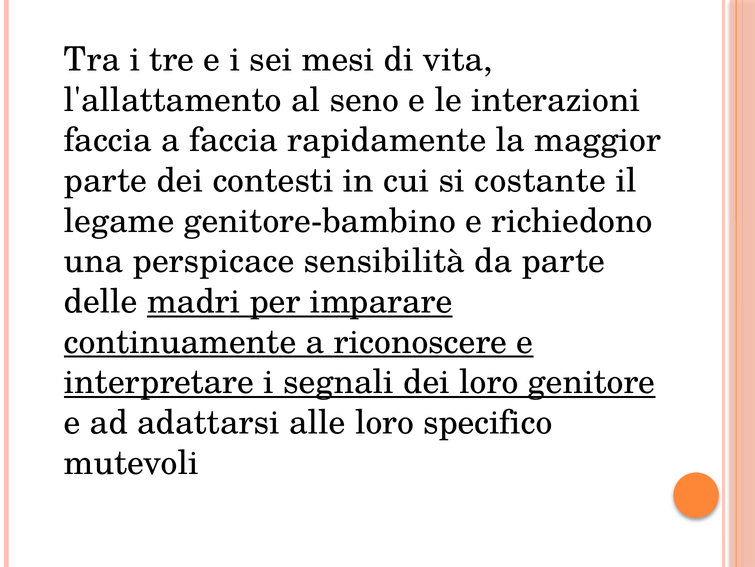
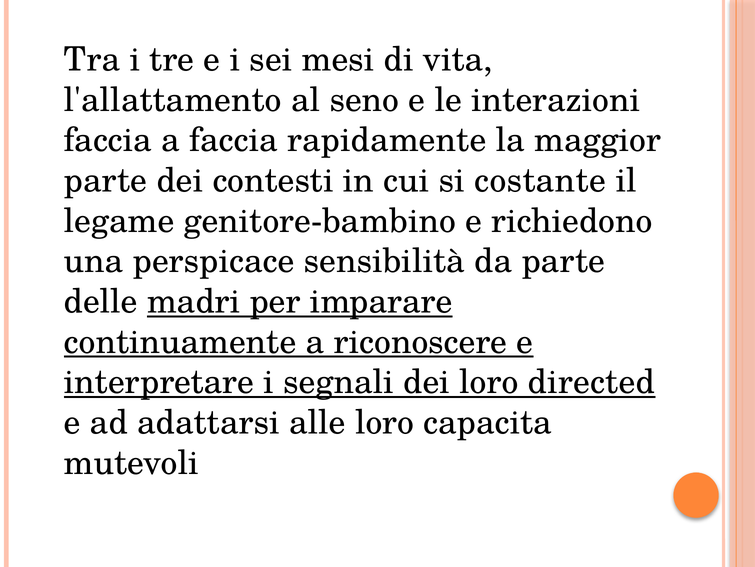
genitore: genitore -> directed (591, 382)
specifico: specifico -> capacita (488, 422)
